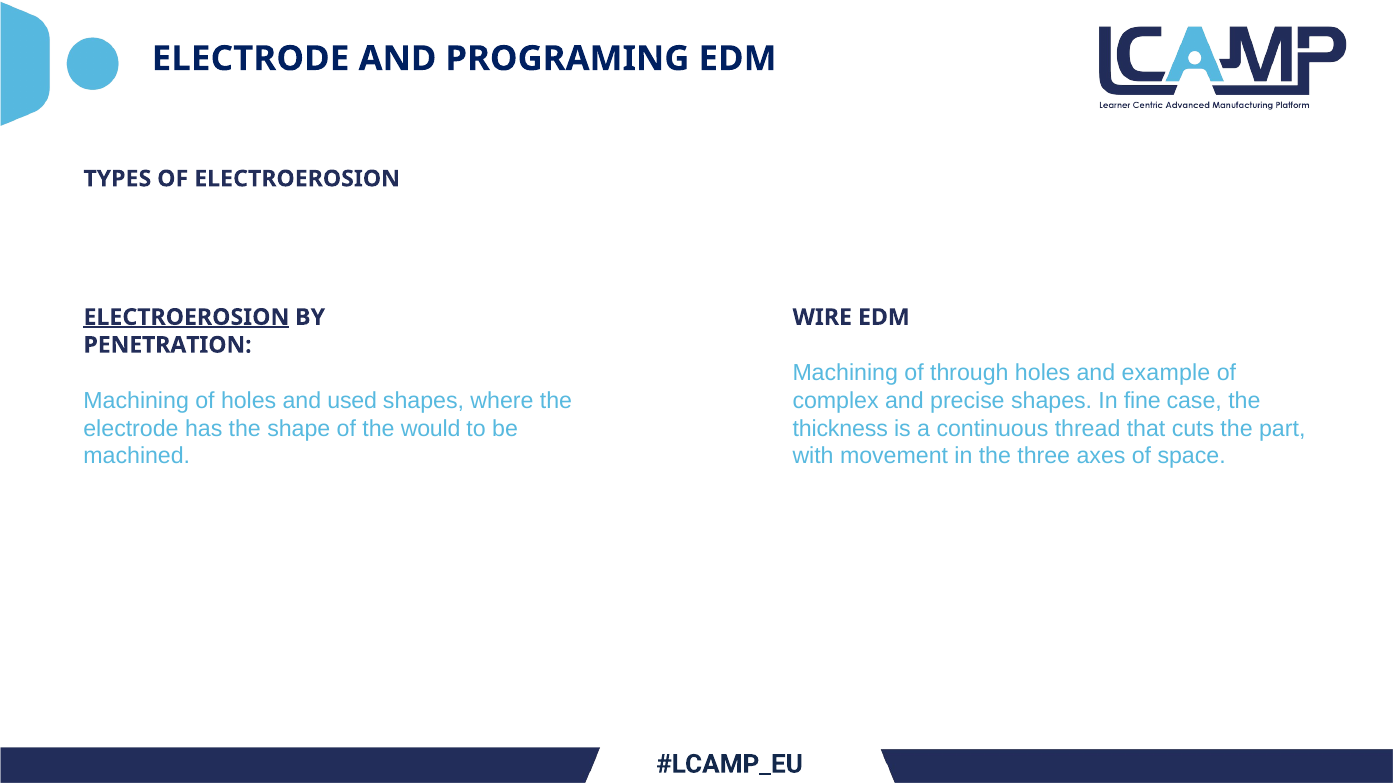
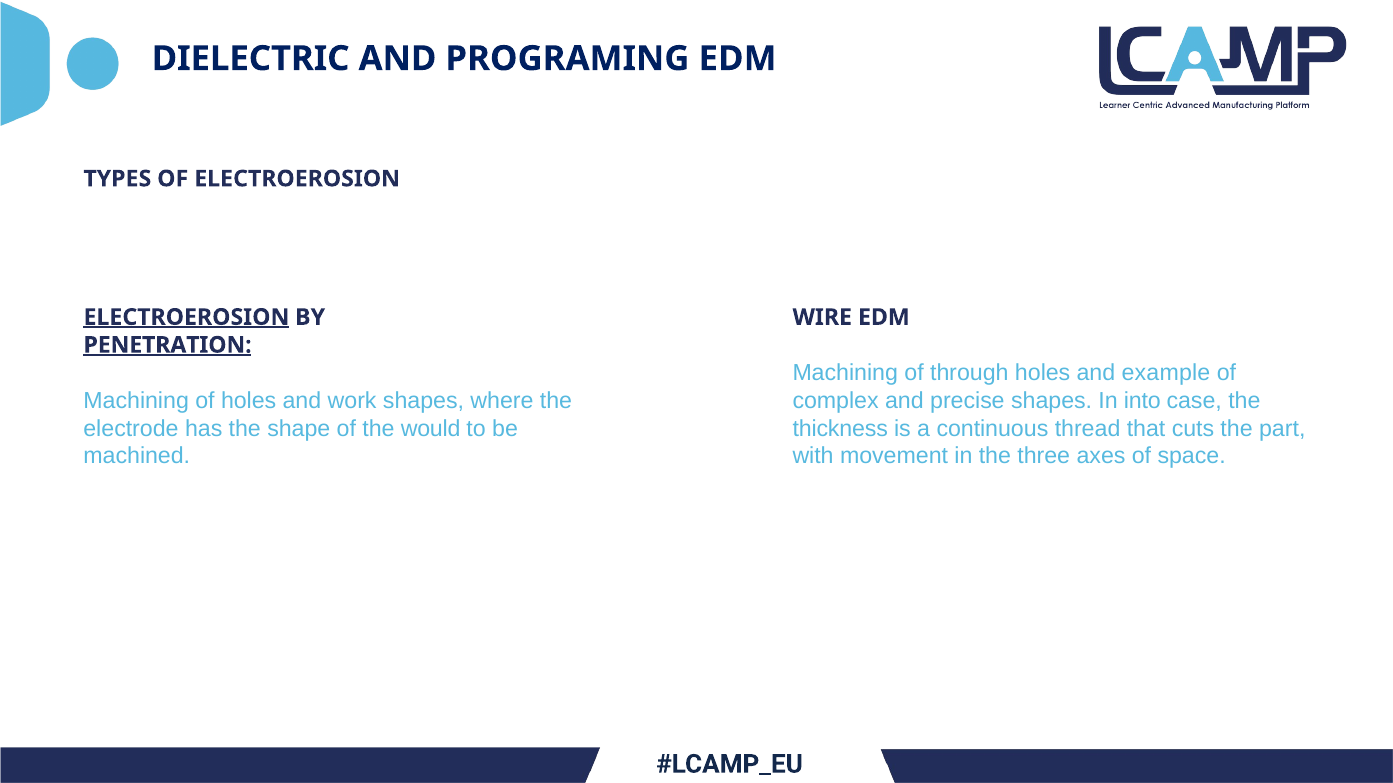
ELECTRODE: ELECTRODE -> DIELECTRIC (251, 59)
PENETRATION underline: none -> present (168, 345)
used: used -> work (352, 401)
fine: fine -> into (1142, 401)
